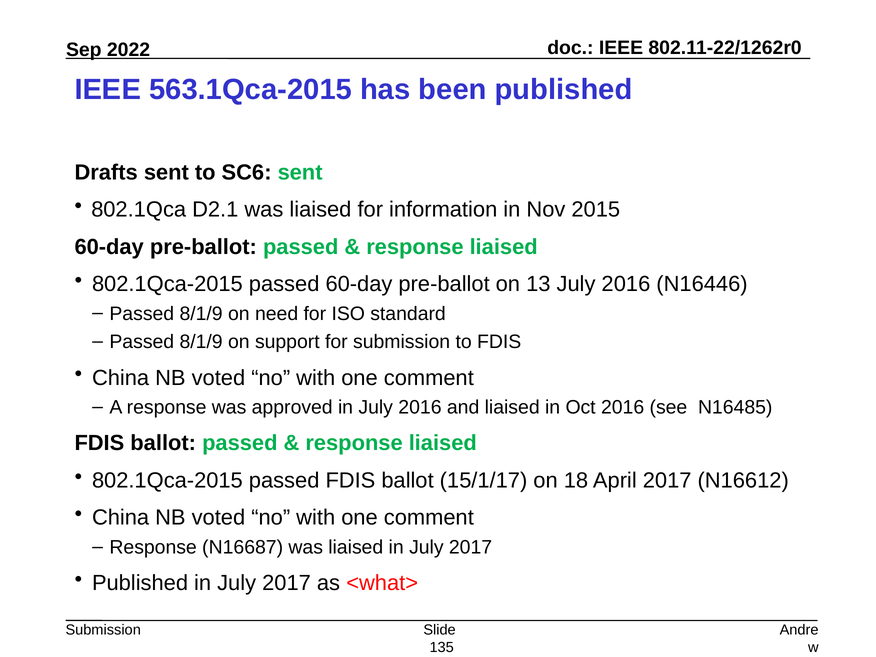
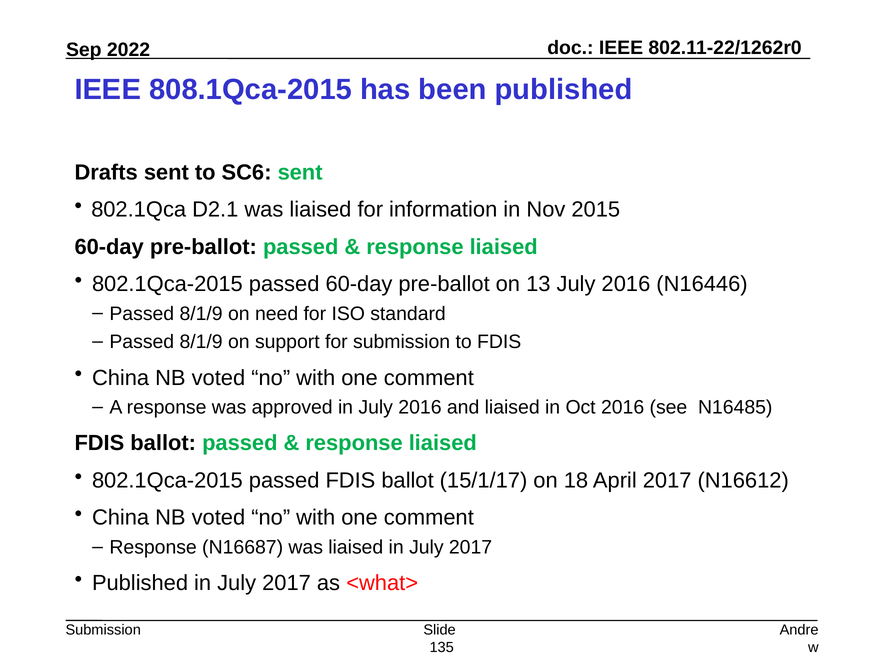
563.1Qca-2015: 563.1Qca-2015 -> 808.1Qca-2015 (251, 90)
